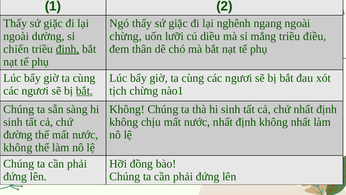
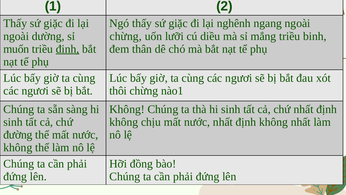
điều: điều -> binh (315, 36)
chiến: chiến -> muốn (16, 49)
bắt underline: present -> none (84, 91)
tịch: tịch -> thôi (118, 91)
